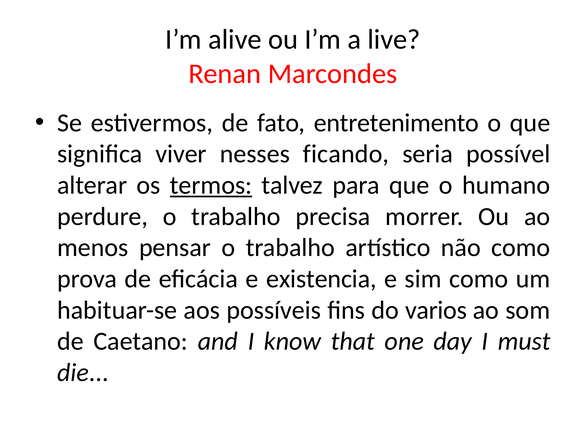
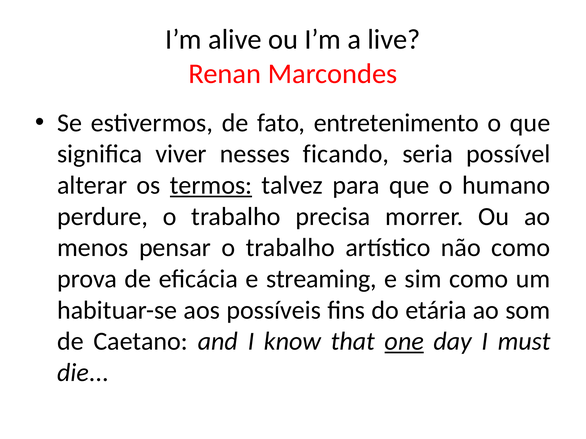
existencia: existencia -> streaming (321, 279)
varios: varios -> etária (436, 310)
one underline: none -> present (404, 342)
